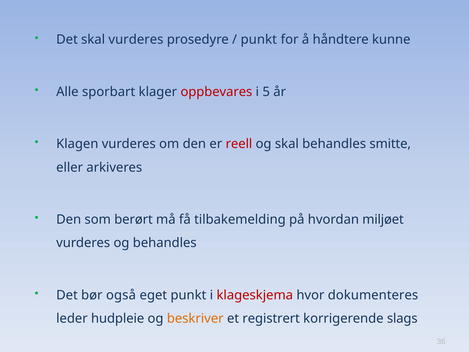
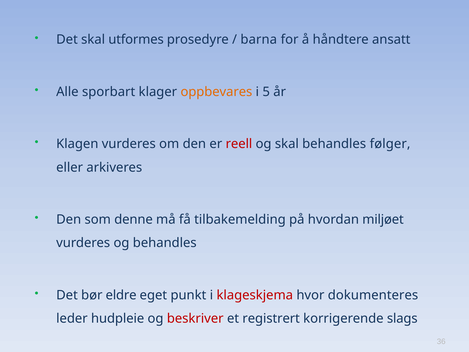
skal vurderes: vurderes -> utformes (136, 40)
punkt: punkt -> barna (259, 40)
kunne: kunne -> ansatt (391, 40)
oppbevares colour: red -> orange (216, 92)
smitte: smitte -> følger (390, 144)
berørt: berørt -> denne (134, 219)
også: også -> eldre (121, 295)
beskriver colour: orange -> red (195, 318)
